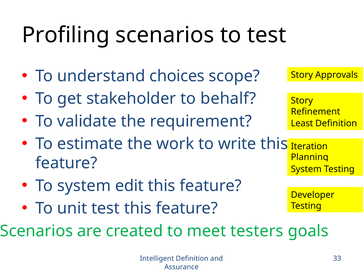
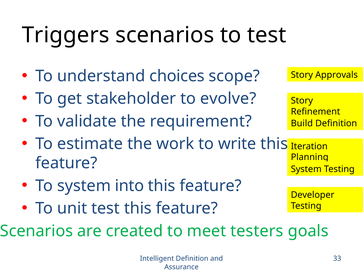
Profiling: Profiling -> Triggers (66, 35)
behalf: behalf -> evolve (228, 99)
Least: Least -> Build (302, 124)
edit: edit -> into (129, 186)
